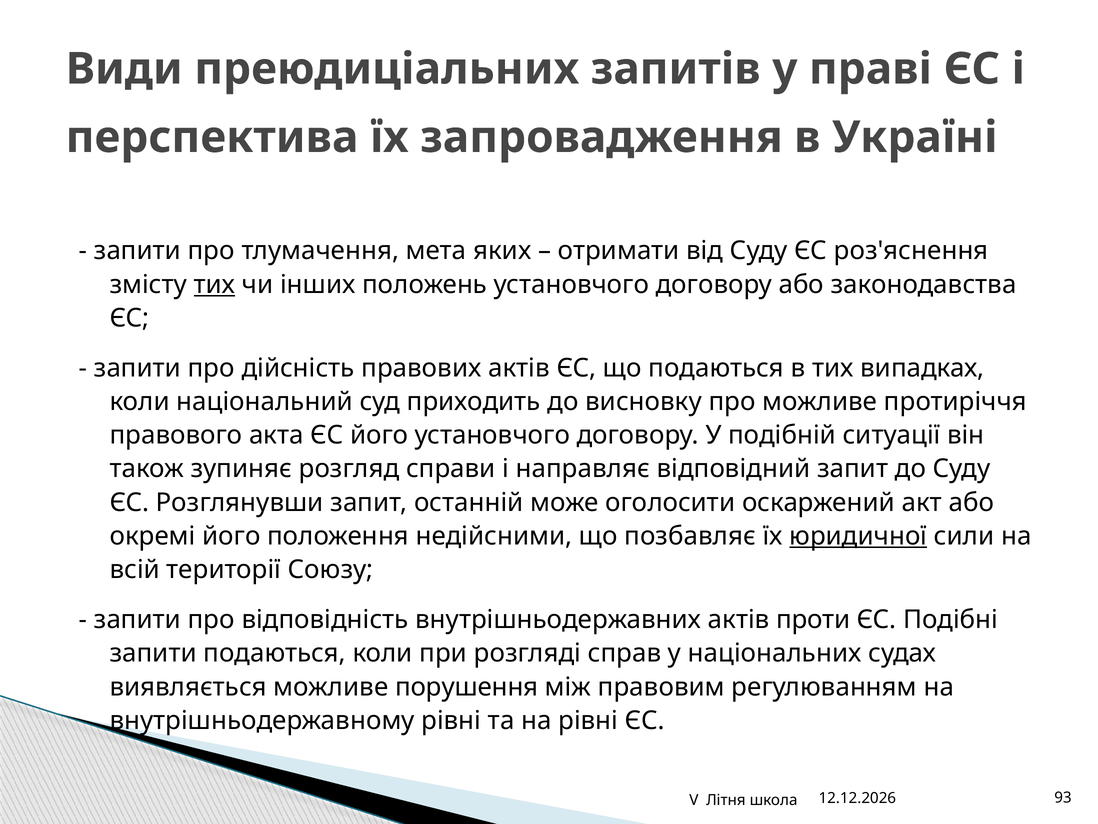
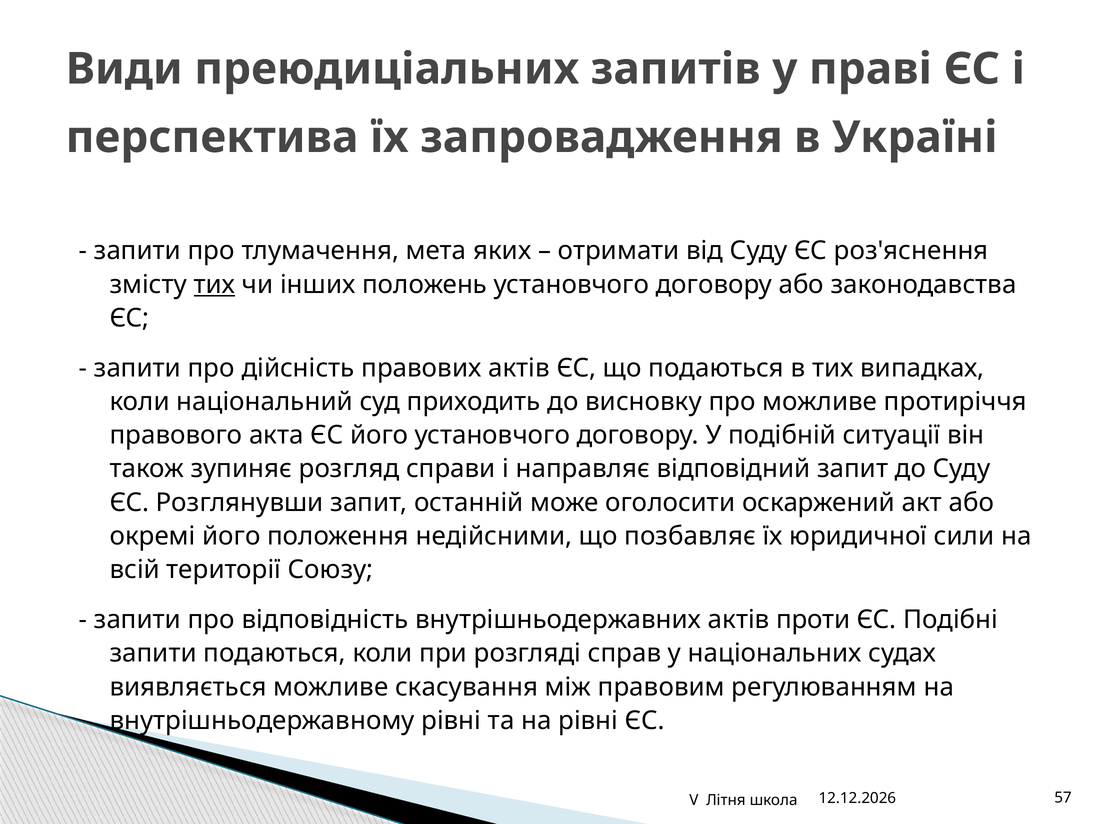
юридичної underline: present -> none (858, 536)
порушення: порушення -> скасування (467, 687)
93: 93 -> 57 (1063, 797)
